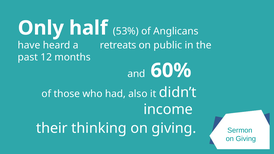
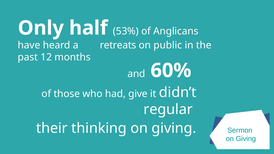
also: also -> give (138, 94)
income: income -> regular (168, 110)
